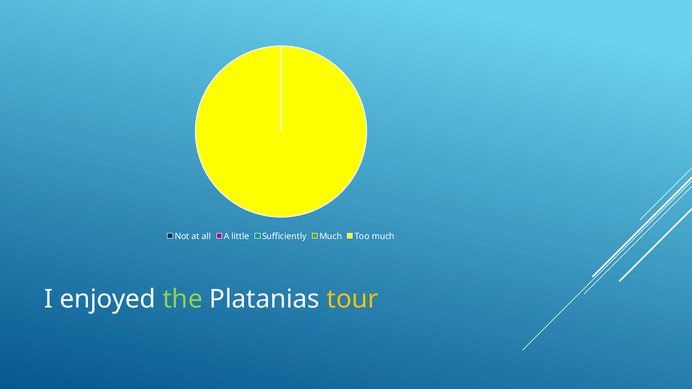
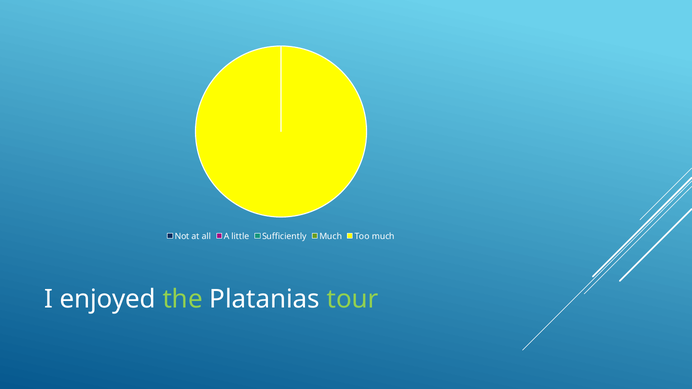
tour colour: yellow -> light green (353, 299)
